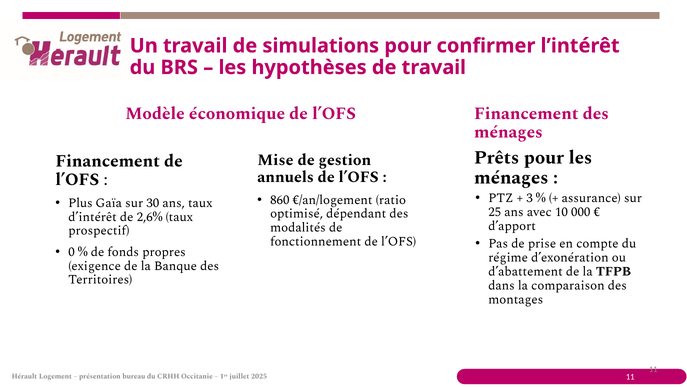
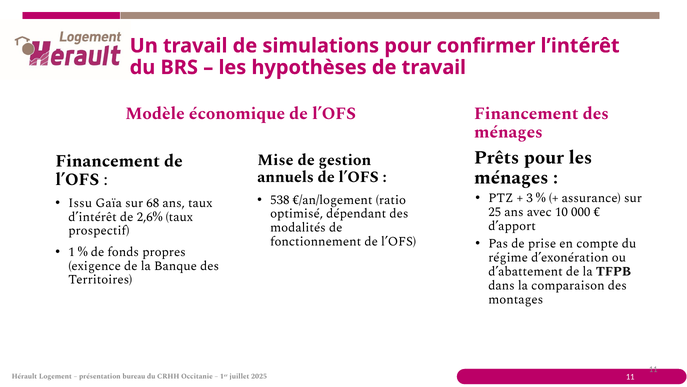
860: 860 -> 538 (280, 199)
Plus: Plus -> Issu (80, 203)
30: 30 -> 68 (153, 203)
0: 0 -> 1 (72, 251)
